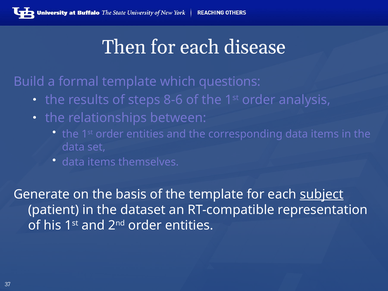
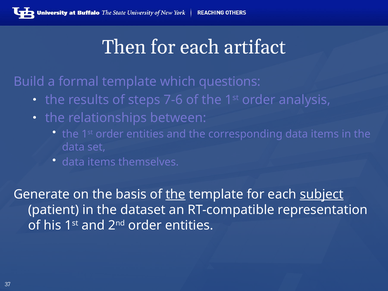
disease: disease -> artifact (255, 47)
8-6: 8-6 -> 7-6 (173, 100)
the underline: none -> present (176, 194)
